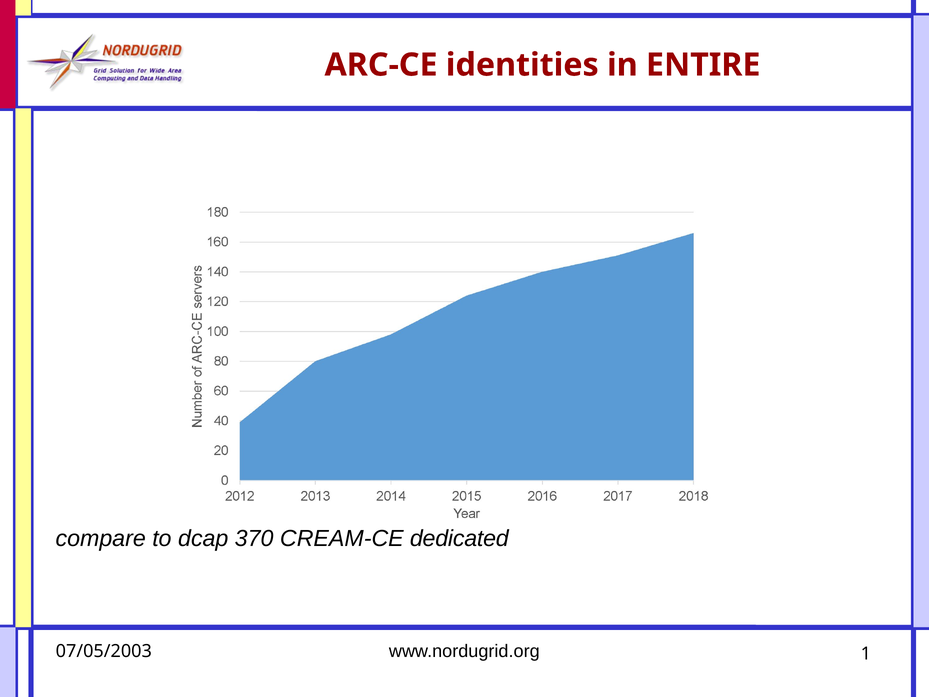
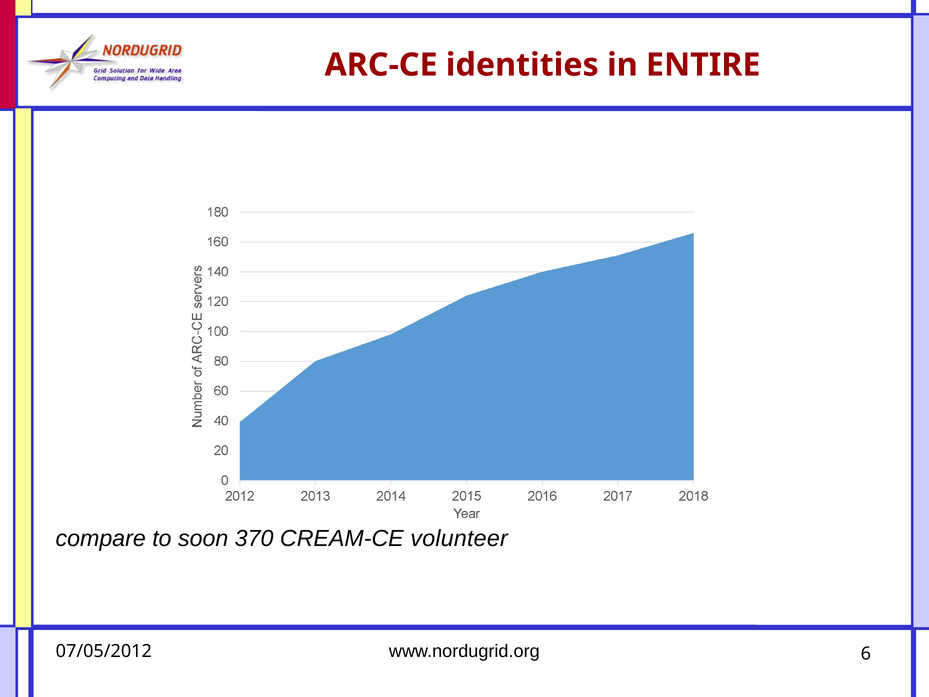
dcap: dcap -> soon (203, 539)
dedicated: dedicated -> volunteer (459, 539)
07/05/2003: 07/05/2003 -> 07/05/2012 (104, 651)
1: 1 -> 6 (866, 654)
